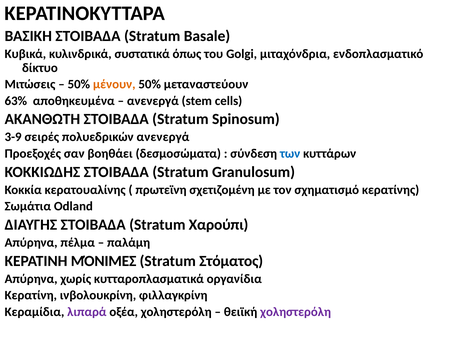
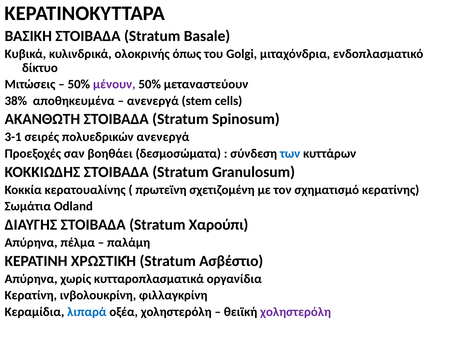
συστατικά: συστατικά -> ολοκρινής (142, 54)
μένουν colour: orange -> purple (114, 84)
63%: 63% -> 38% (16, 101)
3-9: 3-9 -> 3-1 (13, 137)
ΜΌΝΙΜΕΣ: ΜΌΝΙΜΕΣ -> ΧΡΩΣΤΙΚΉ (103, 260)
Στόματος: Στόματος -> Ασβέστιο (231, 260)
λιπαρά colour: purple -> blue (87, 311)
